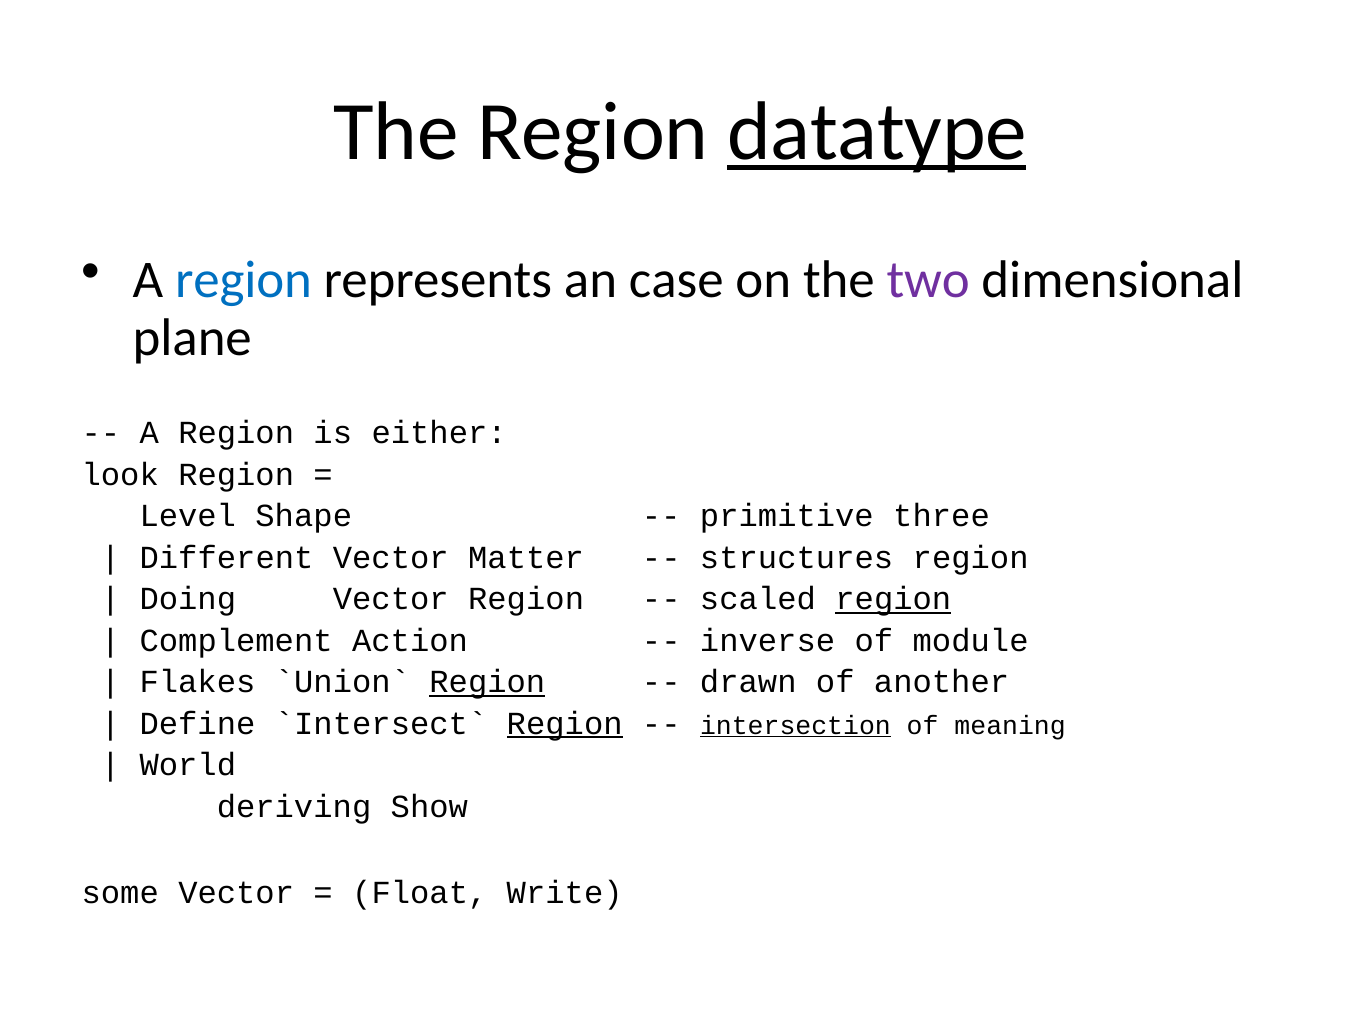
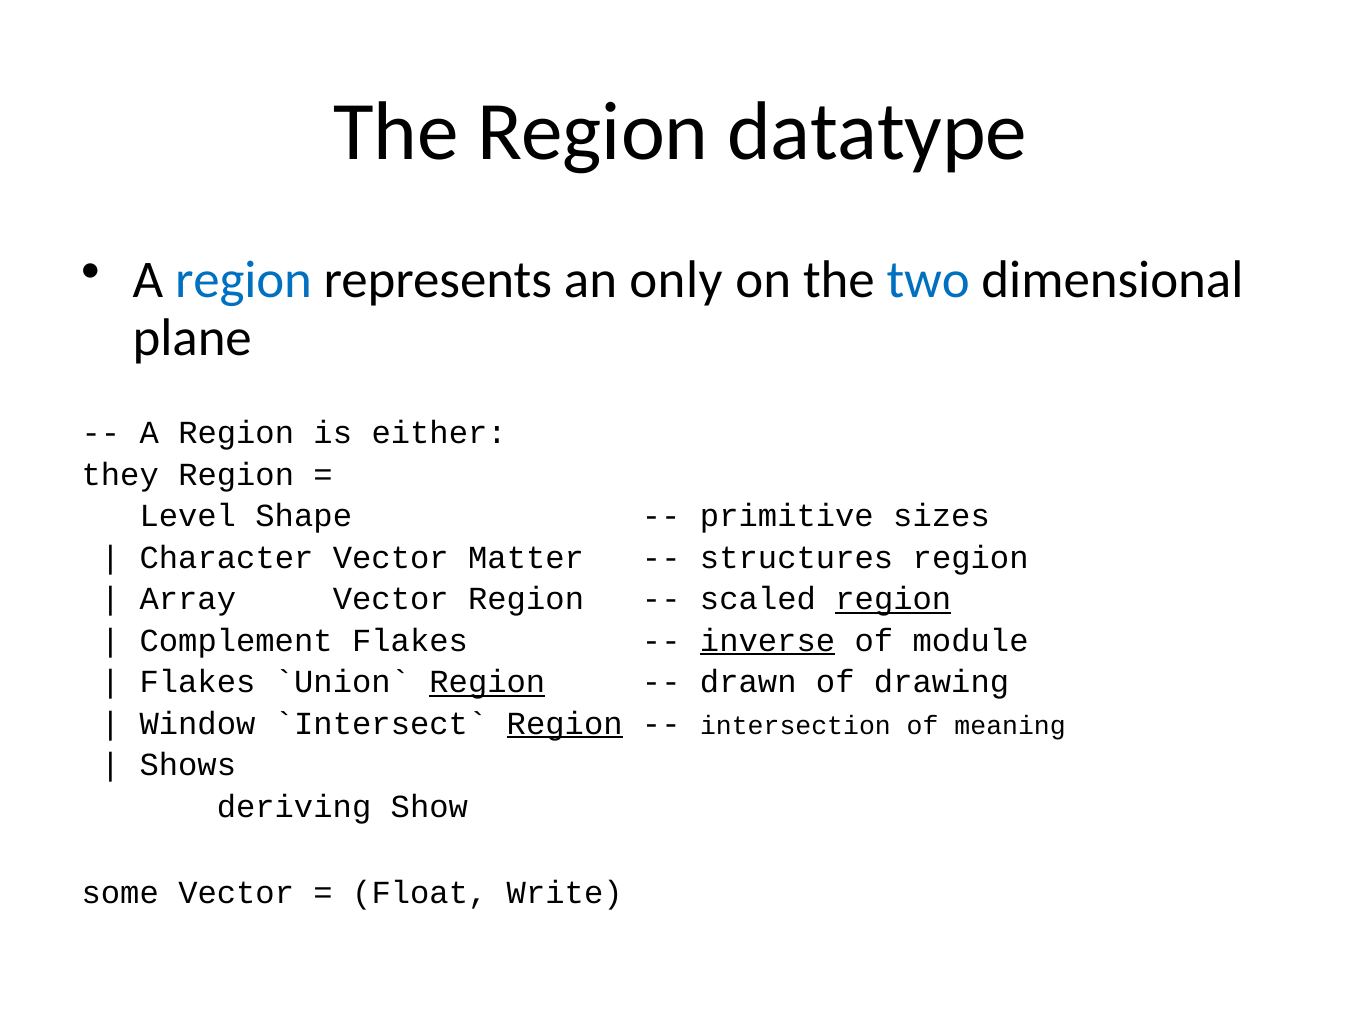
datatype underline: present -> none (877, 132)
case: case -> only (676, 280)
two colour: purple -> blue (928, 280)
look: look -> they (120, 474)
three: three -> sizes (942, 516)
Different: Different -> Character (226, 557)
Doing: Doing -> Array (188, 599)
Complement Action: Action -> Flakes (410, 640)
inverse underline: none -> present (768, 640)
another: another -> drawing (942, 682)
Define: Define -> Window (197, 723)
intersection underline: present -> none (795, 725)
World: World -> Shows (188, 765)
